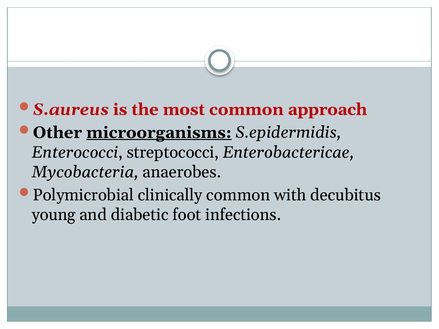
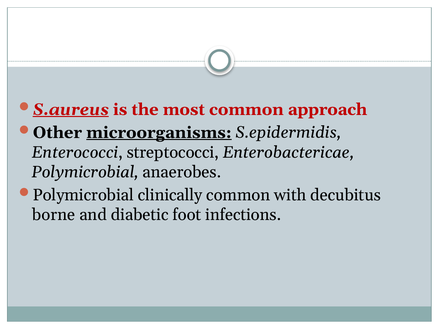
S.aureus underline: none -> present (71, 110)
Mycobacteria: Mycobacteria -> Polymicrobial (85, 172)
young: young -> borne (54, 215)
